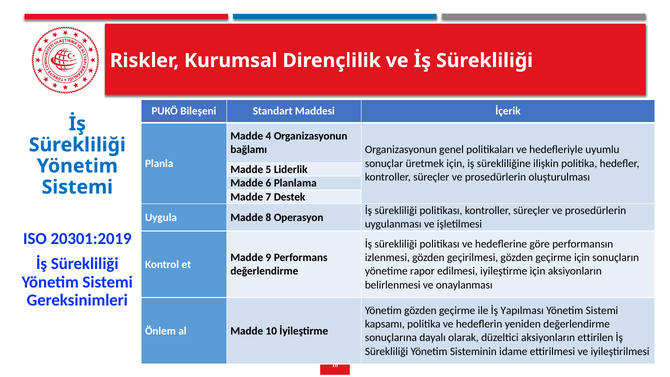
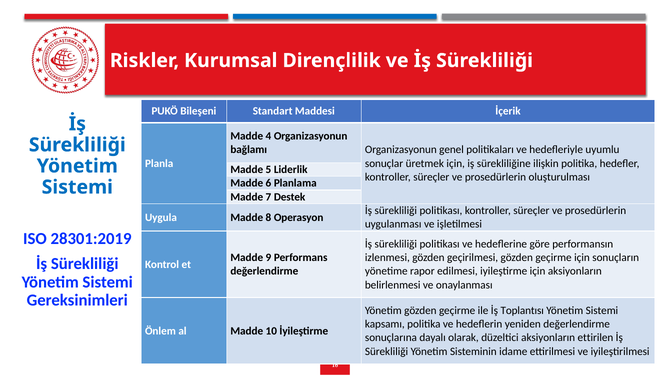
20301:2019: 20301:2019 -> 28301:2019 (91, 239)
Yapılması: Yapılması -> Toplantısı (522, 310)
